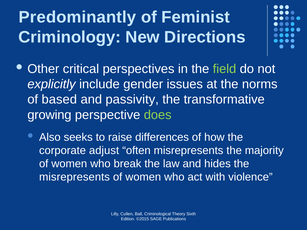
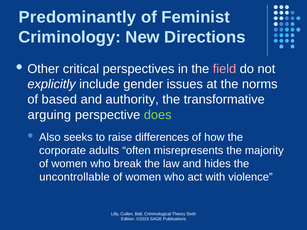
field colour: light green -> pink (224, 69)
passivity: passivity -> authority (132, 100)
growing: growing -> arguing (49, 115)
adjust: adjust -> adults (104, 151)
misrepresents: misrepresents -> uncontrollable (74, 177)
